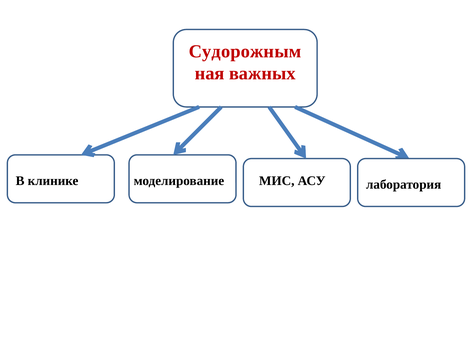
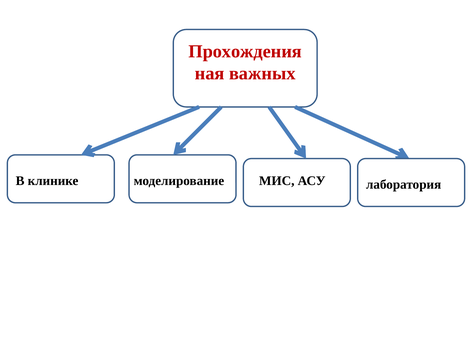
Судорожным: Судорожным -> Прохождения (245, 51)
